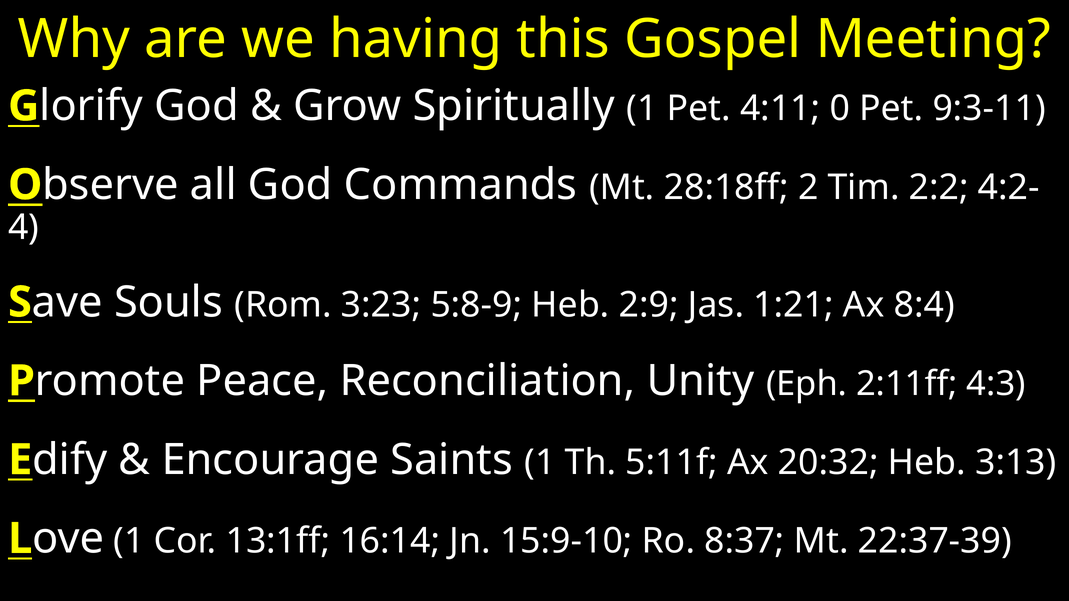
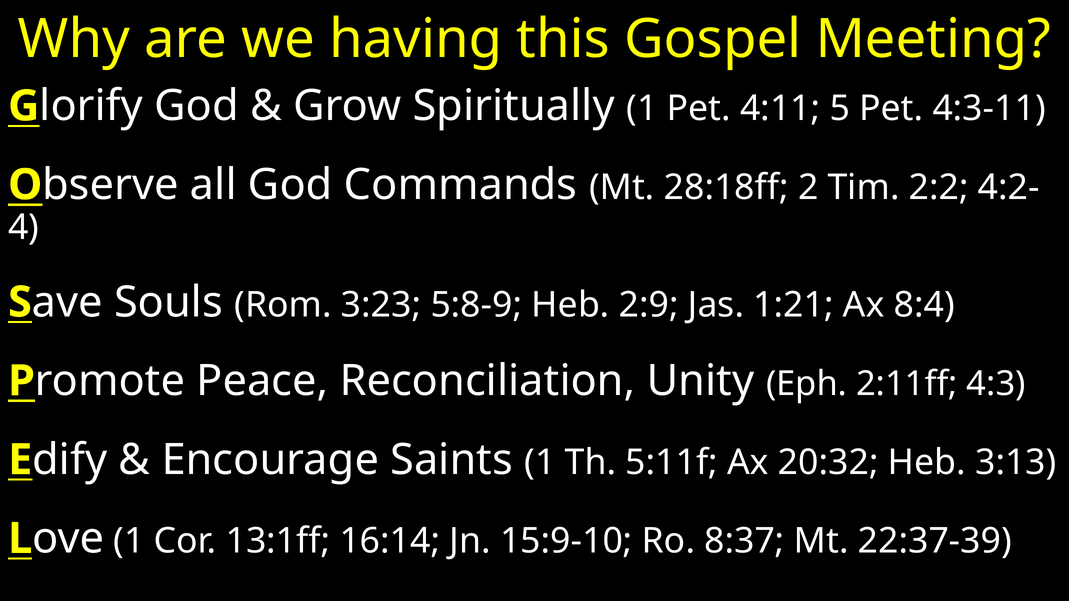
0: 0 -> 5 (840, 109)
9:3-11: 9:3-11 -> 4:3-11 (989, 109)
